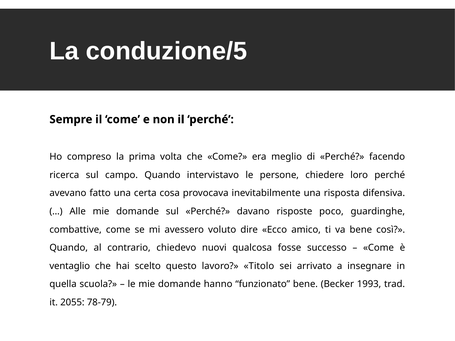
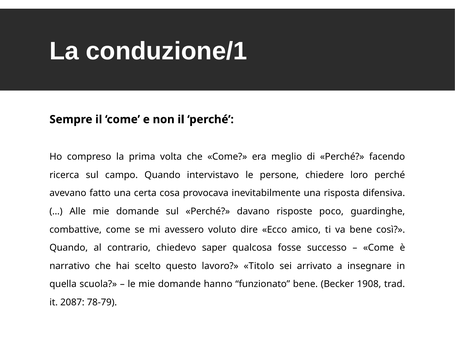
conduzione/5: conduzione/5 -> conduzione/1 (167, 51)
nuovi: nuovi -> saper (214, 248)
ventaglio: ventaglio -> narrativo (70, 266)
1993: 1993 -> 1908 (369, 284)
2055: 2055 -> 2087 (72, 303)
